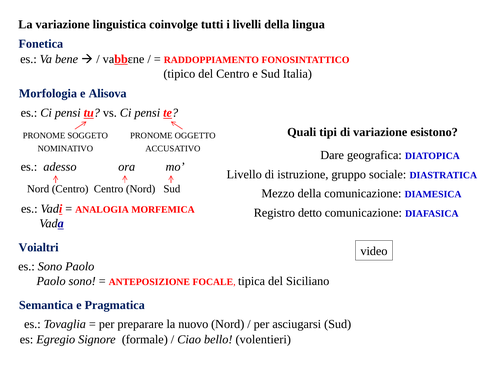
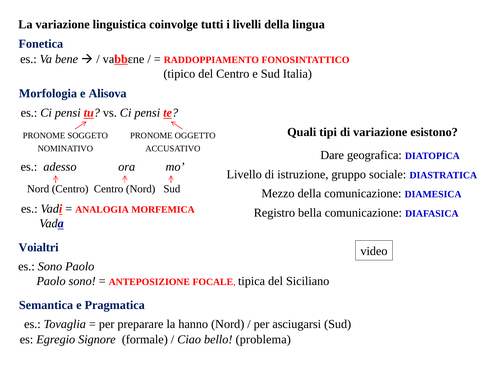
detto: detto -> bella (310, 213)
nuovo: nuovo -> hanno (193, 324)
volentieri: volentieri -> problema (263, 340)
